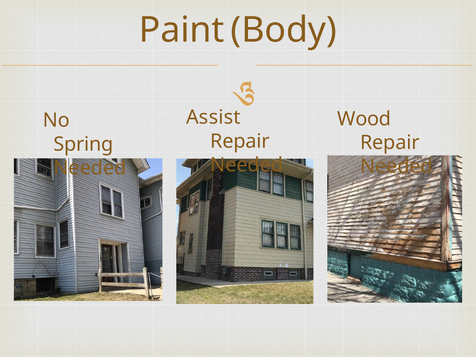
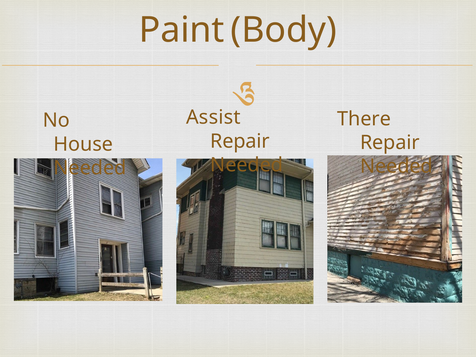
Wood: Wood -> There (364, 119)
Spring: Spring -> House (83, 144)
